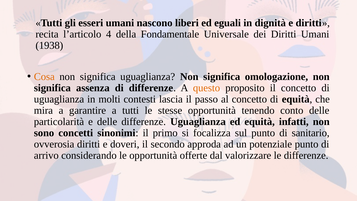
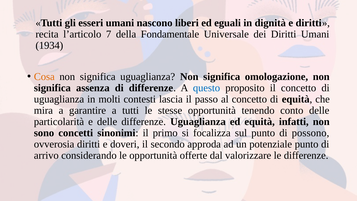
4: 4 -> 7 (109, 34)
1938: 1938 -> 1934 (49, 45)
questo colour: orange -> blue (207, 88)
sanitario: sanitario -> possono (311, 133)
